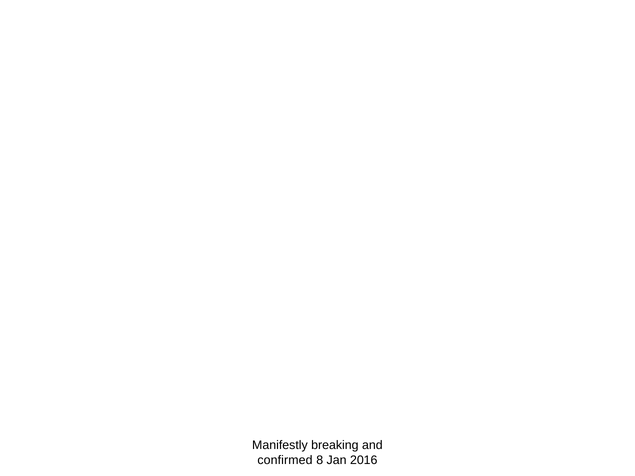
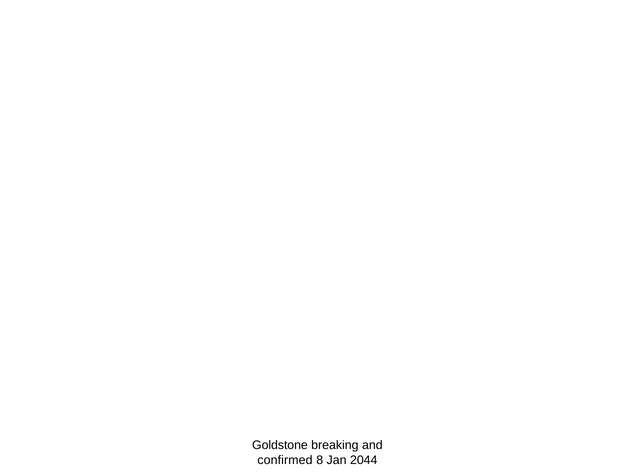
Manifestly: Manifestly -> Goldstone (280, 445)
2016: 2016 -> 2044 (364, 460)
